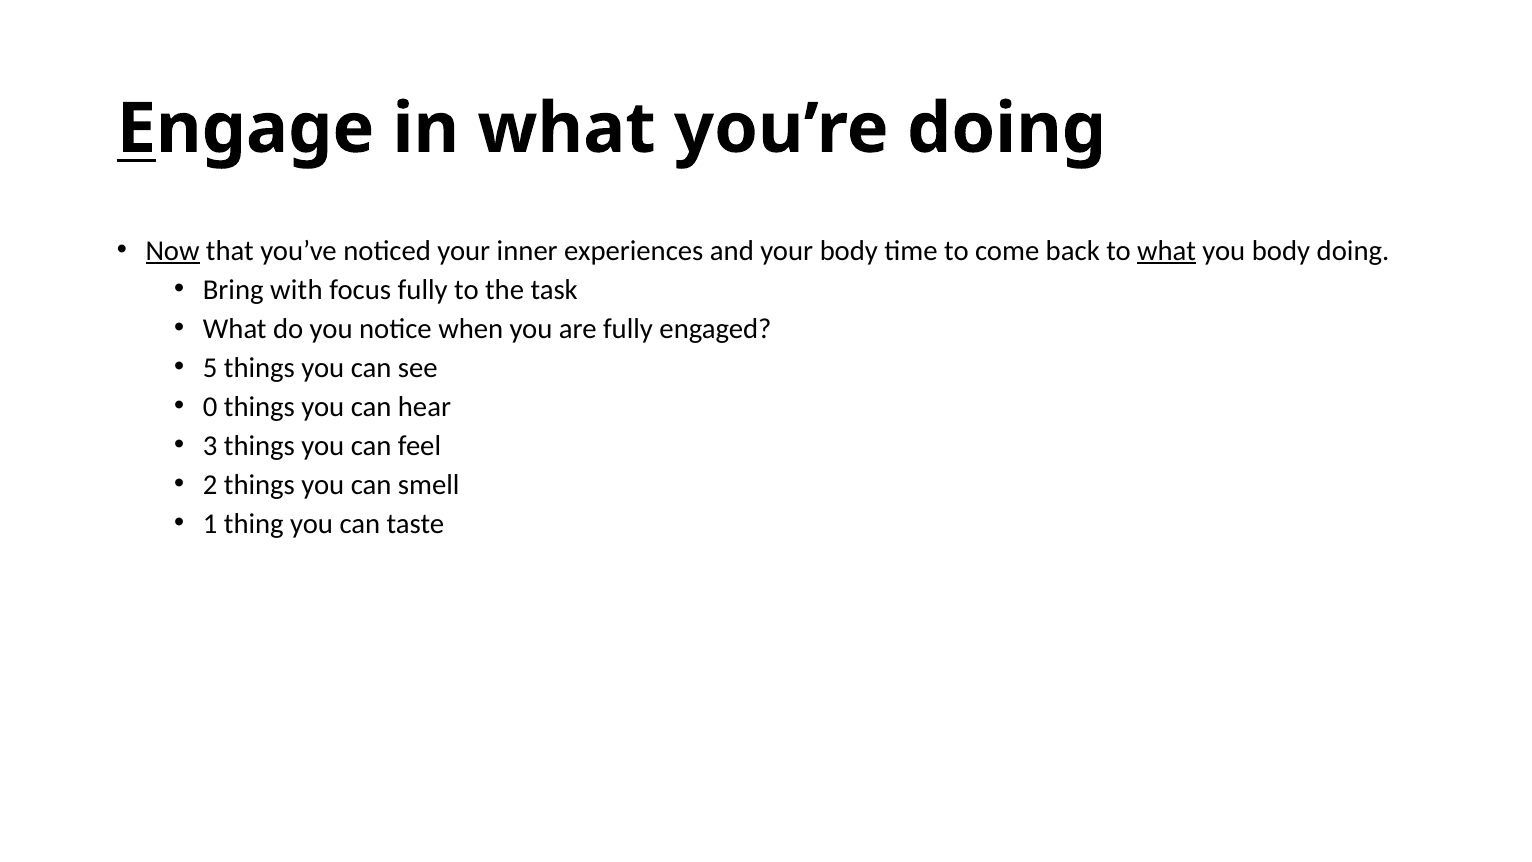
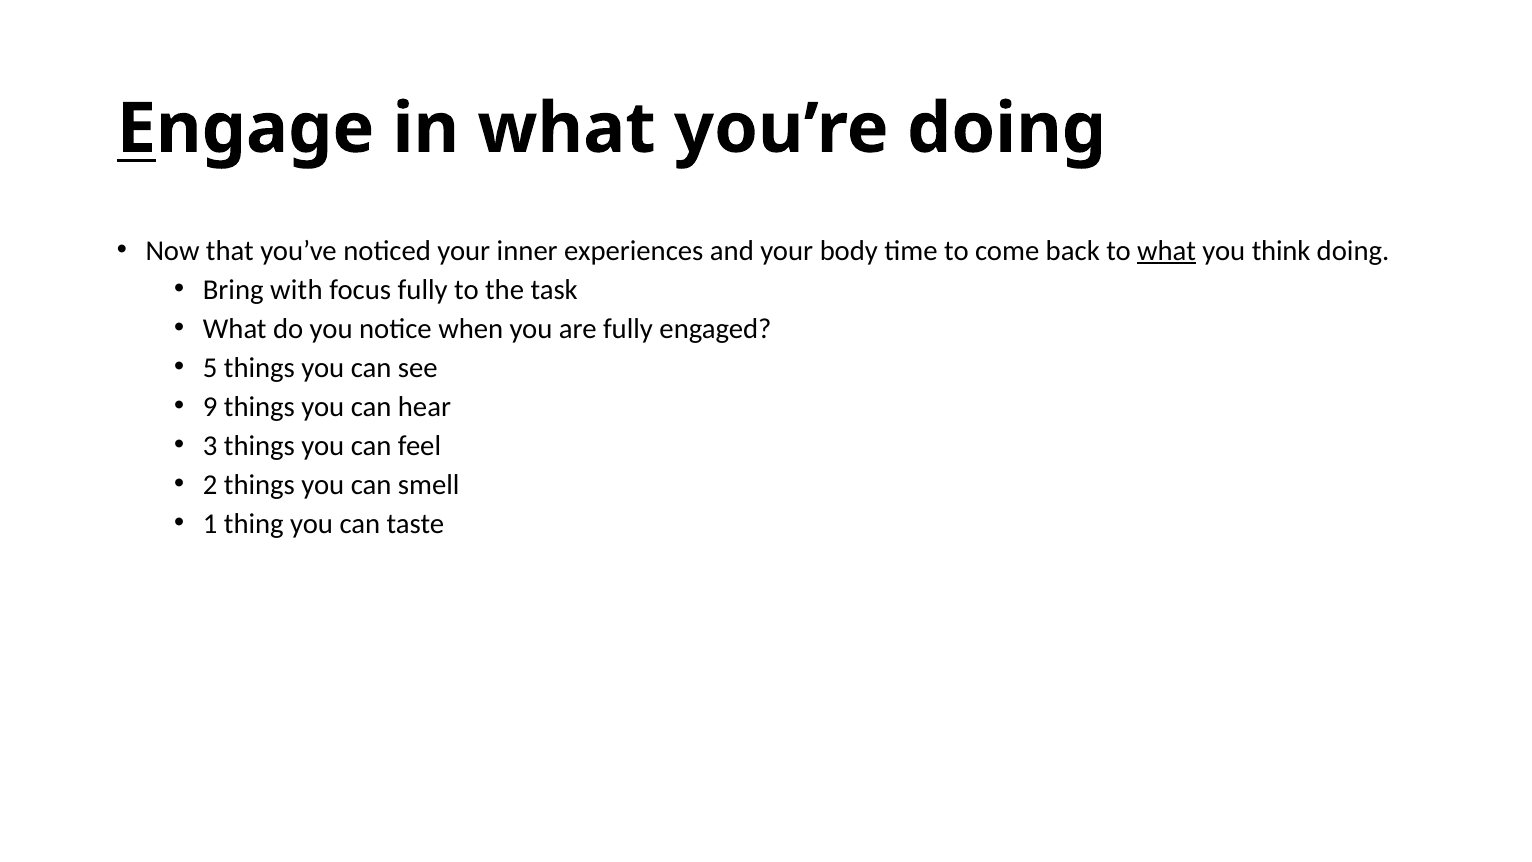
Now underline: present -> none (173, 250)
you body: body -> think (1281, 250)
0: 0 -> 9 (210, 406)
